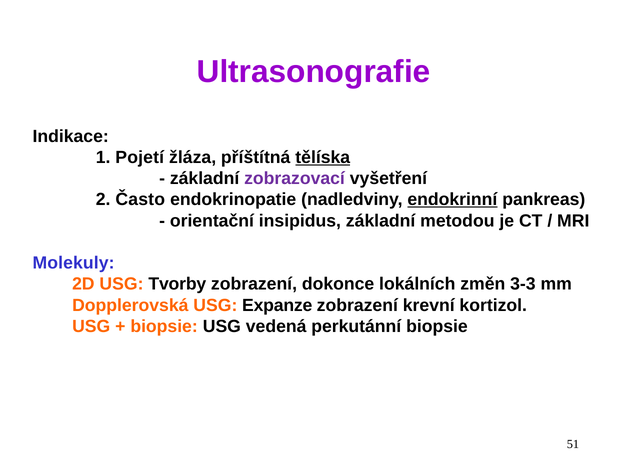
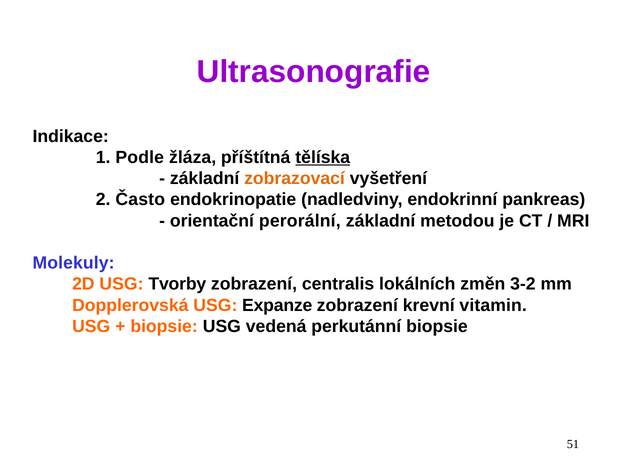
Pojetí: Pojetí -> Podle (140, 157)
zobrazovací colour: purple -> orange (295, 178)
endokrinní underline: present -> none (452, 200)
insipidus: insipidus -> perorální (300, 221)
dokonce: dokonce -> centralis (338, 284)
3-3: 3-3 -> 3-2 (523, 284)
kortizol: kortizol -> vitamin (493, 305)
